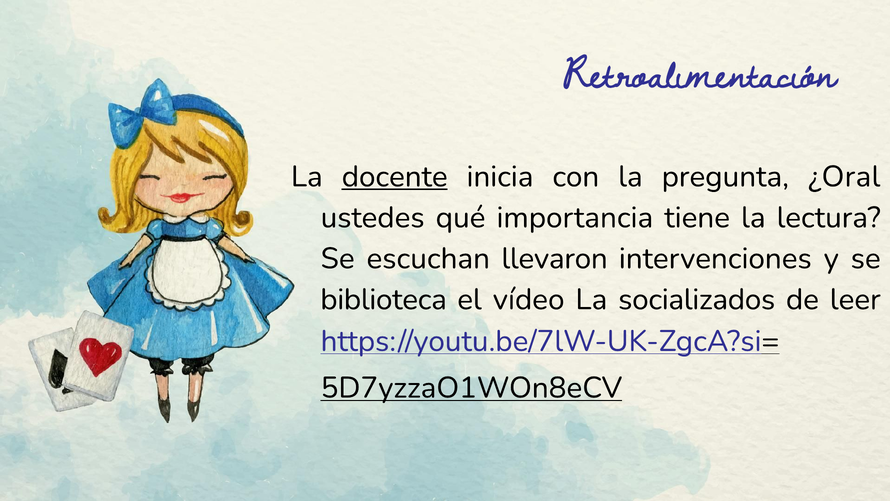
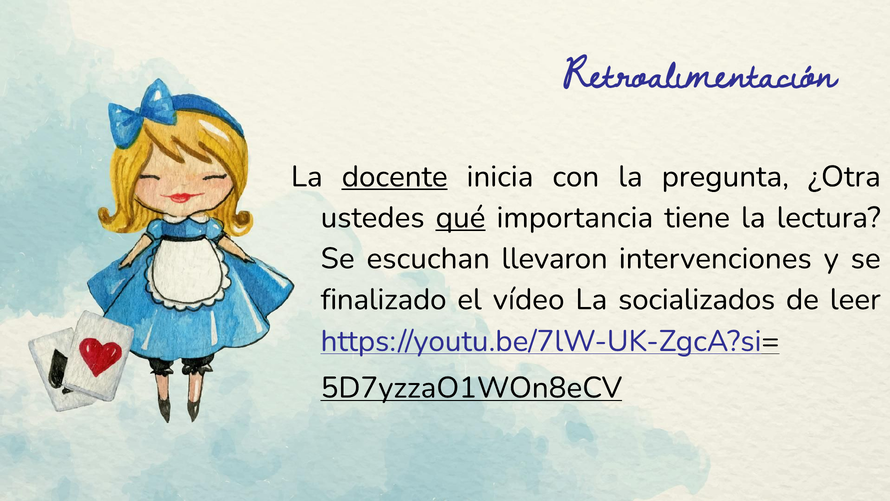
¿Oral: ¿Oral -> ¿Otra (844, 176)
qué underline: none -> present (461, 217)
biblioteca: biblioteca -> finalizado (384, 299)
